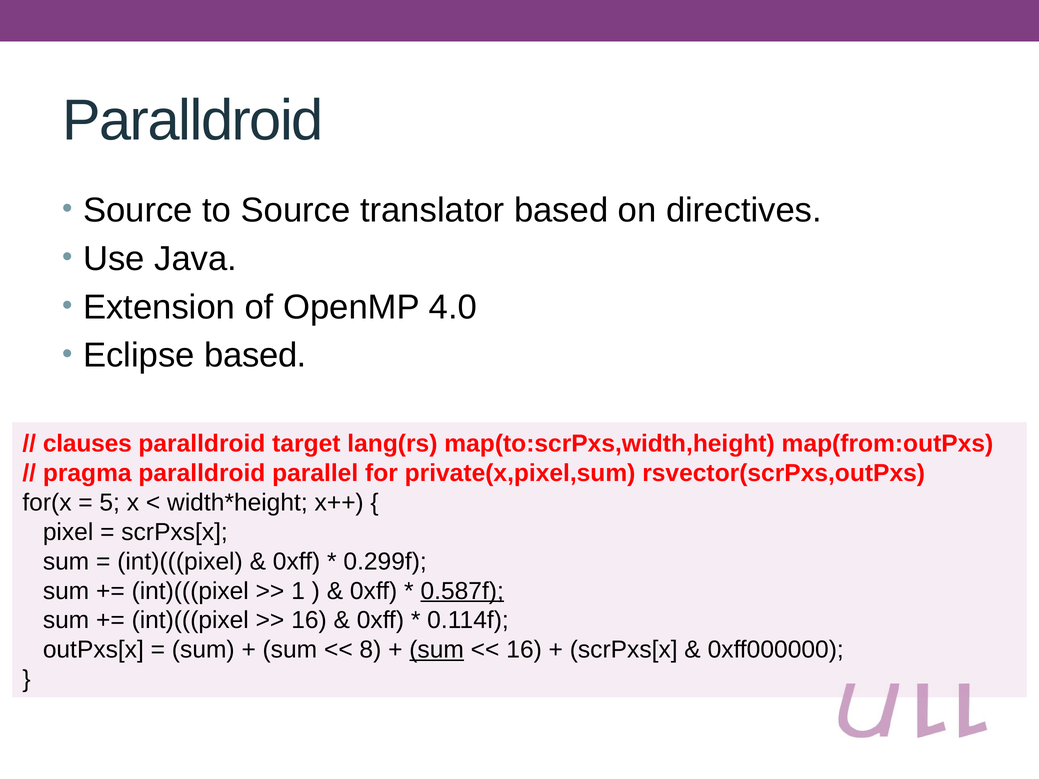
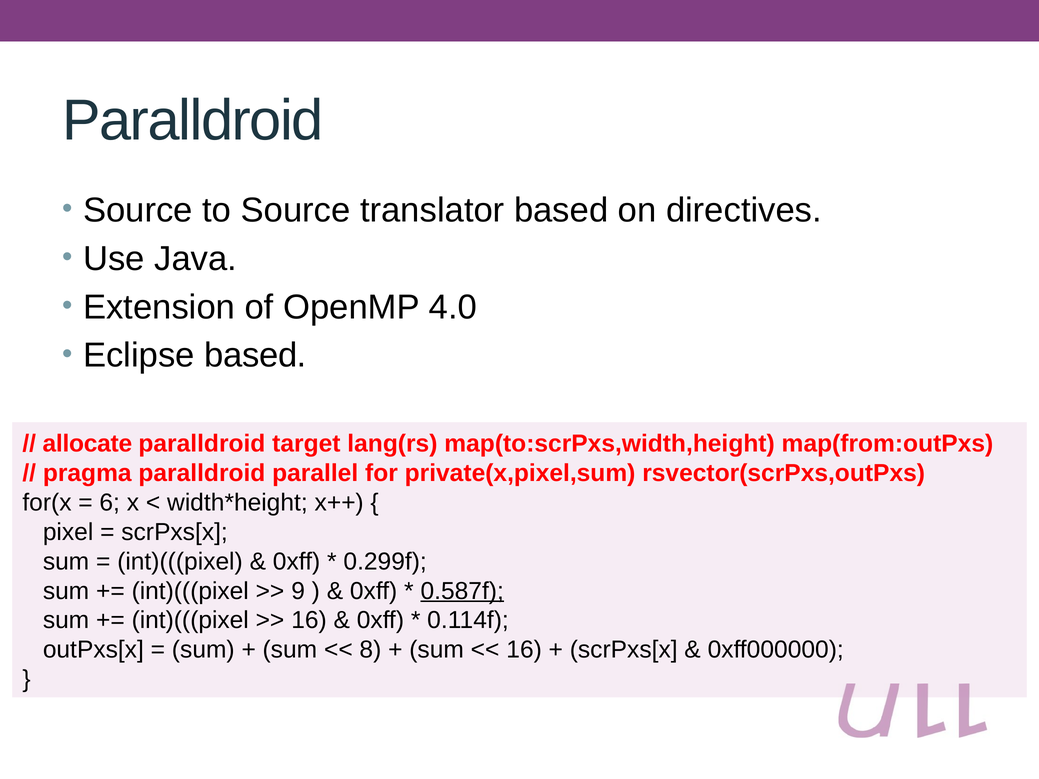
clauses: clauses -> allocate (87, 444)
5: 5 -> 6 (110, 503)
1: 1 -> 9 (298, 591)
sum underline: present -> none (437, 650)
